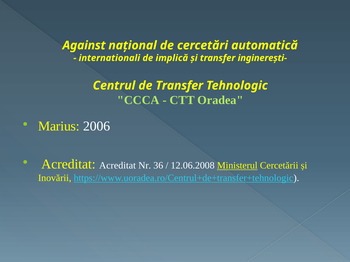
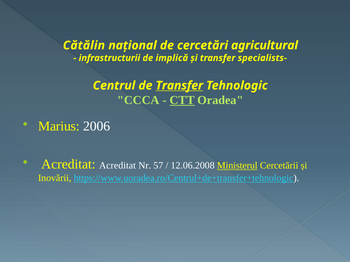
Against: Against -> Cătălin (84, 45)
automatică: automatică -> agricultural (265, 45)
internationali: internationali -> infrastructurii (109, 58)
inginerești-: inginerești- -> specialists- (262, 58)
Transfer underline: none -> present (179, 86)
CTT underline: none -> present (182, 100)
36: 36 -> 57 (158, 166)
